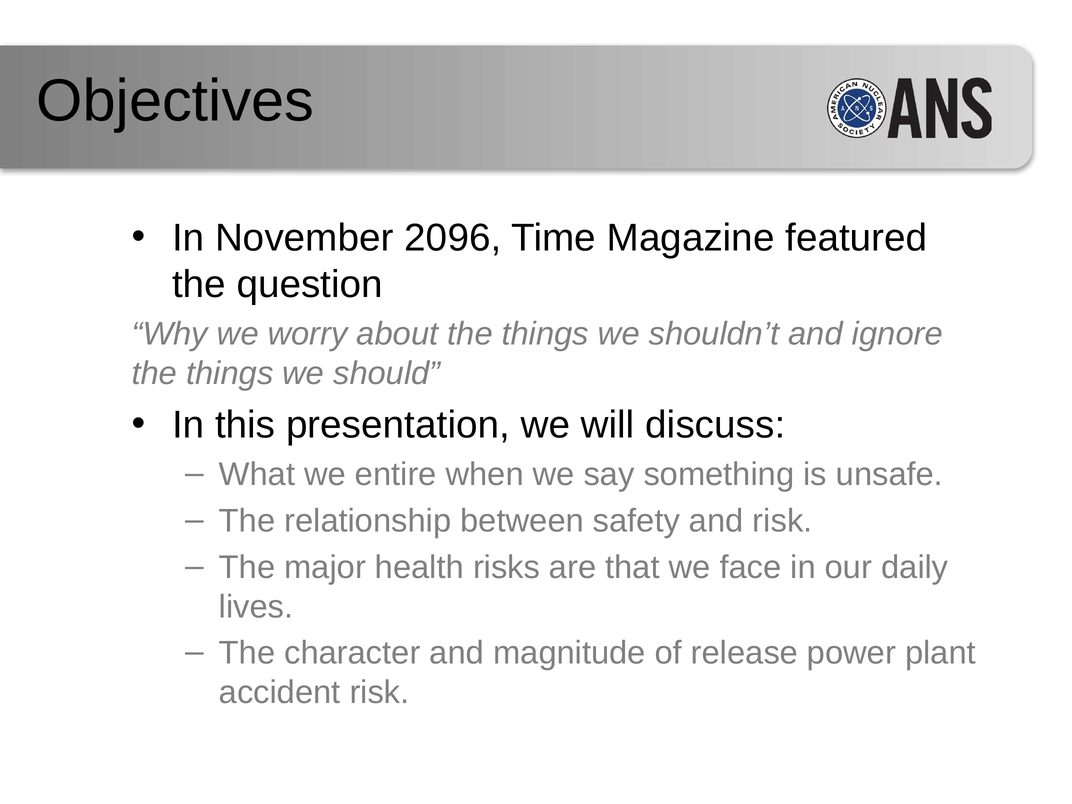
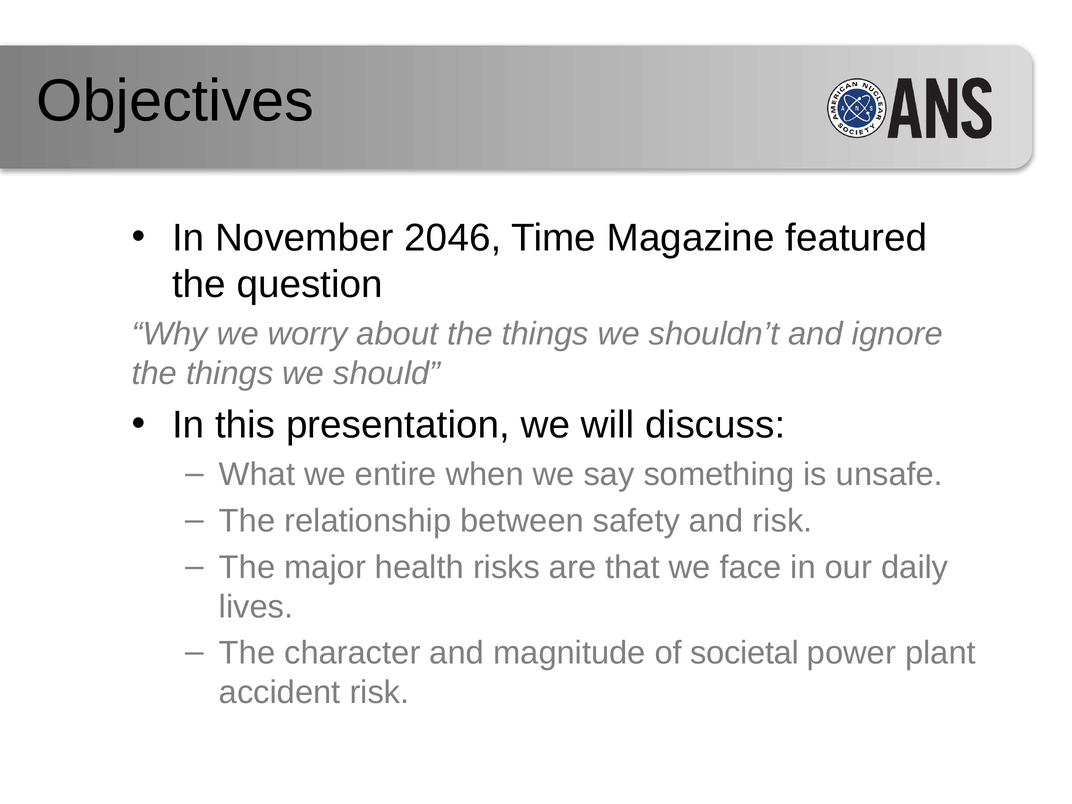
2096: 2096 -> 2046 (453, 238)
release: release -> societal (745, 653)
